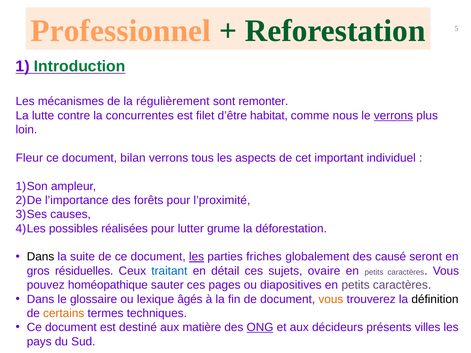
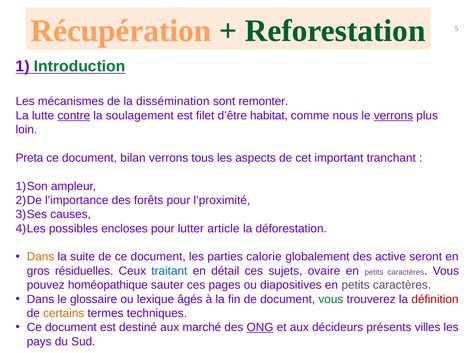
Professionnel: Professionnel -> Récupération (121, 31)
régulièrement: régulièrement -> dissémination (173, 102)
contre underline: none -> present (74, 116)
concurrentes: concurrentes -> soulagement (140, 116)
Fleur: Fleur -> Preta (29, 158)
individuel: individuel -> tranchant (391, 158)
réalisées: réalisées -> encloses (124, 229)
grume: grume -> article (223, 229)
Dans colour: black -> orange (41, 257)
les underline: present -> none (197, 257)
friches: friches -> calorie (264, 257)
causé: causé -> active (391, 257)
vous colour: orange -> green (331, 299)
définition colour: black -> red (435, 299)
matière: matière -> marché (202, 328)
